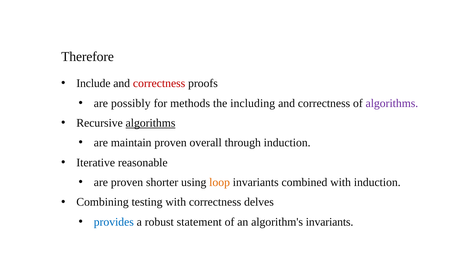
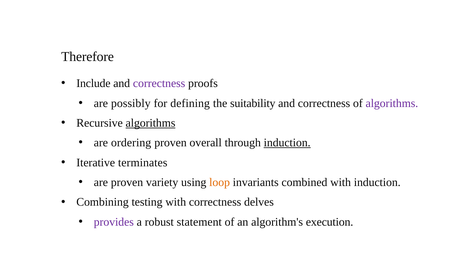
correctness colour: red -> purple (159, 83)
methods: methods -> defining (190, 103)
including: including -> suitability (253, 103)
maintain: maintain -> ordering (131, 143)
induction underline: none -> present (287, 143)
reasonable: reasonable -> terminates (143, 162)
shorter: shorter -> variety (162, 182)
provides colour: blue -> purple (114, 222)
algorithm's invariants: invariants -> execution (330, 222)
